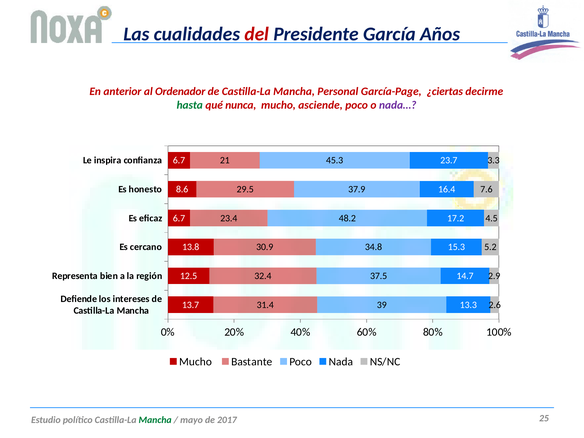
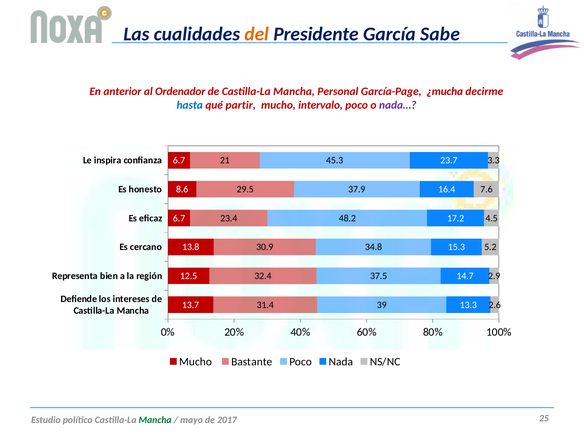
del colour: red -> orange (257, 34)
Años: Años -> Sabe (440, 34)
¿ciertas: ¿ciertas -> ¿mucha (445, 91)
hasta colour: green -> blue (190, 105)
nunca: nunca -> partir (241, 105)
asciende: asciende -> intervalo (321, 105)
